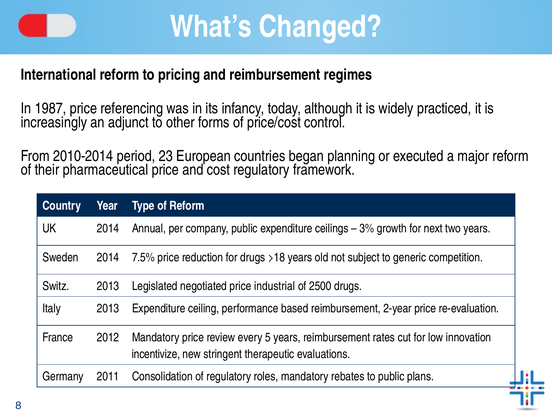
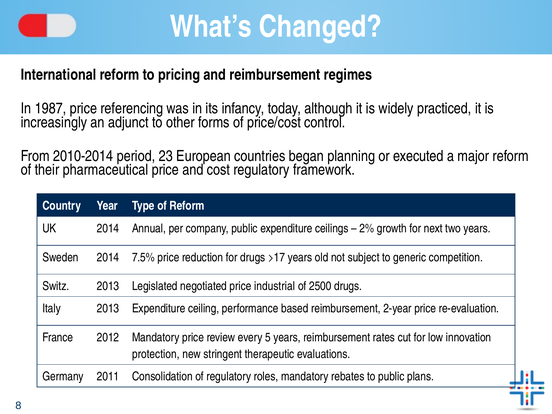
3%: 3% -> 2% (367, 229)
>18: >18 -> >17 (277, 257)
incentivize: incentivize -> protection (156, 354)
